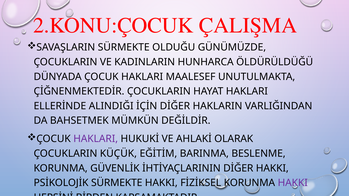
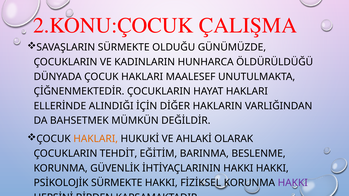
HAKLARI colour: purple -> orange (96, 139)
KÜÇÜK: KÜÇÜK -> TEHDİT (119, 154)
DİĞER: DİĞER -> HAKKI (238, 168)
